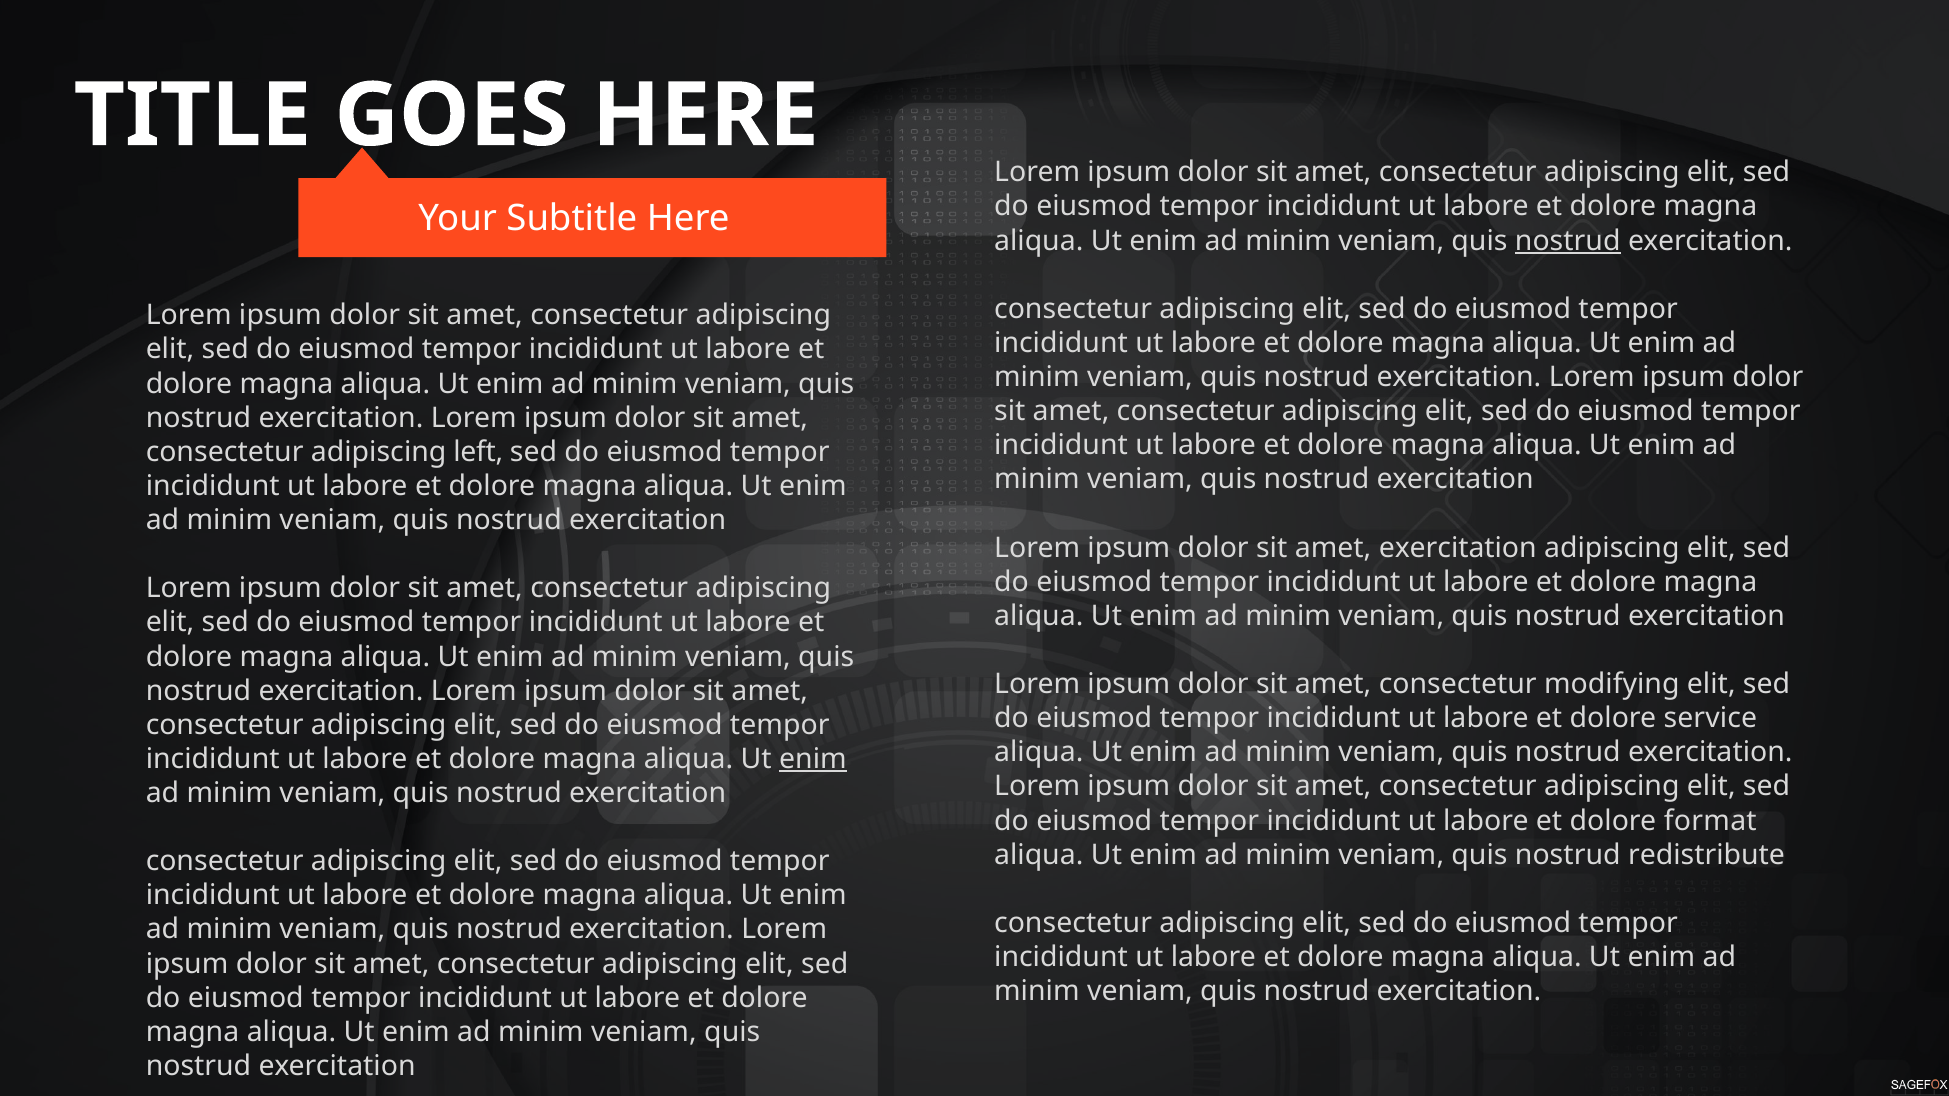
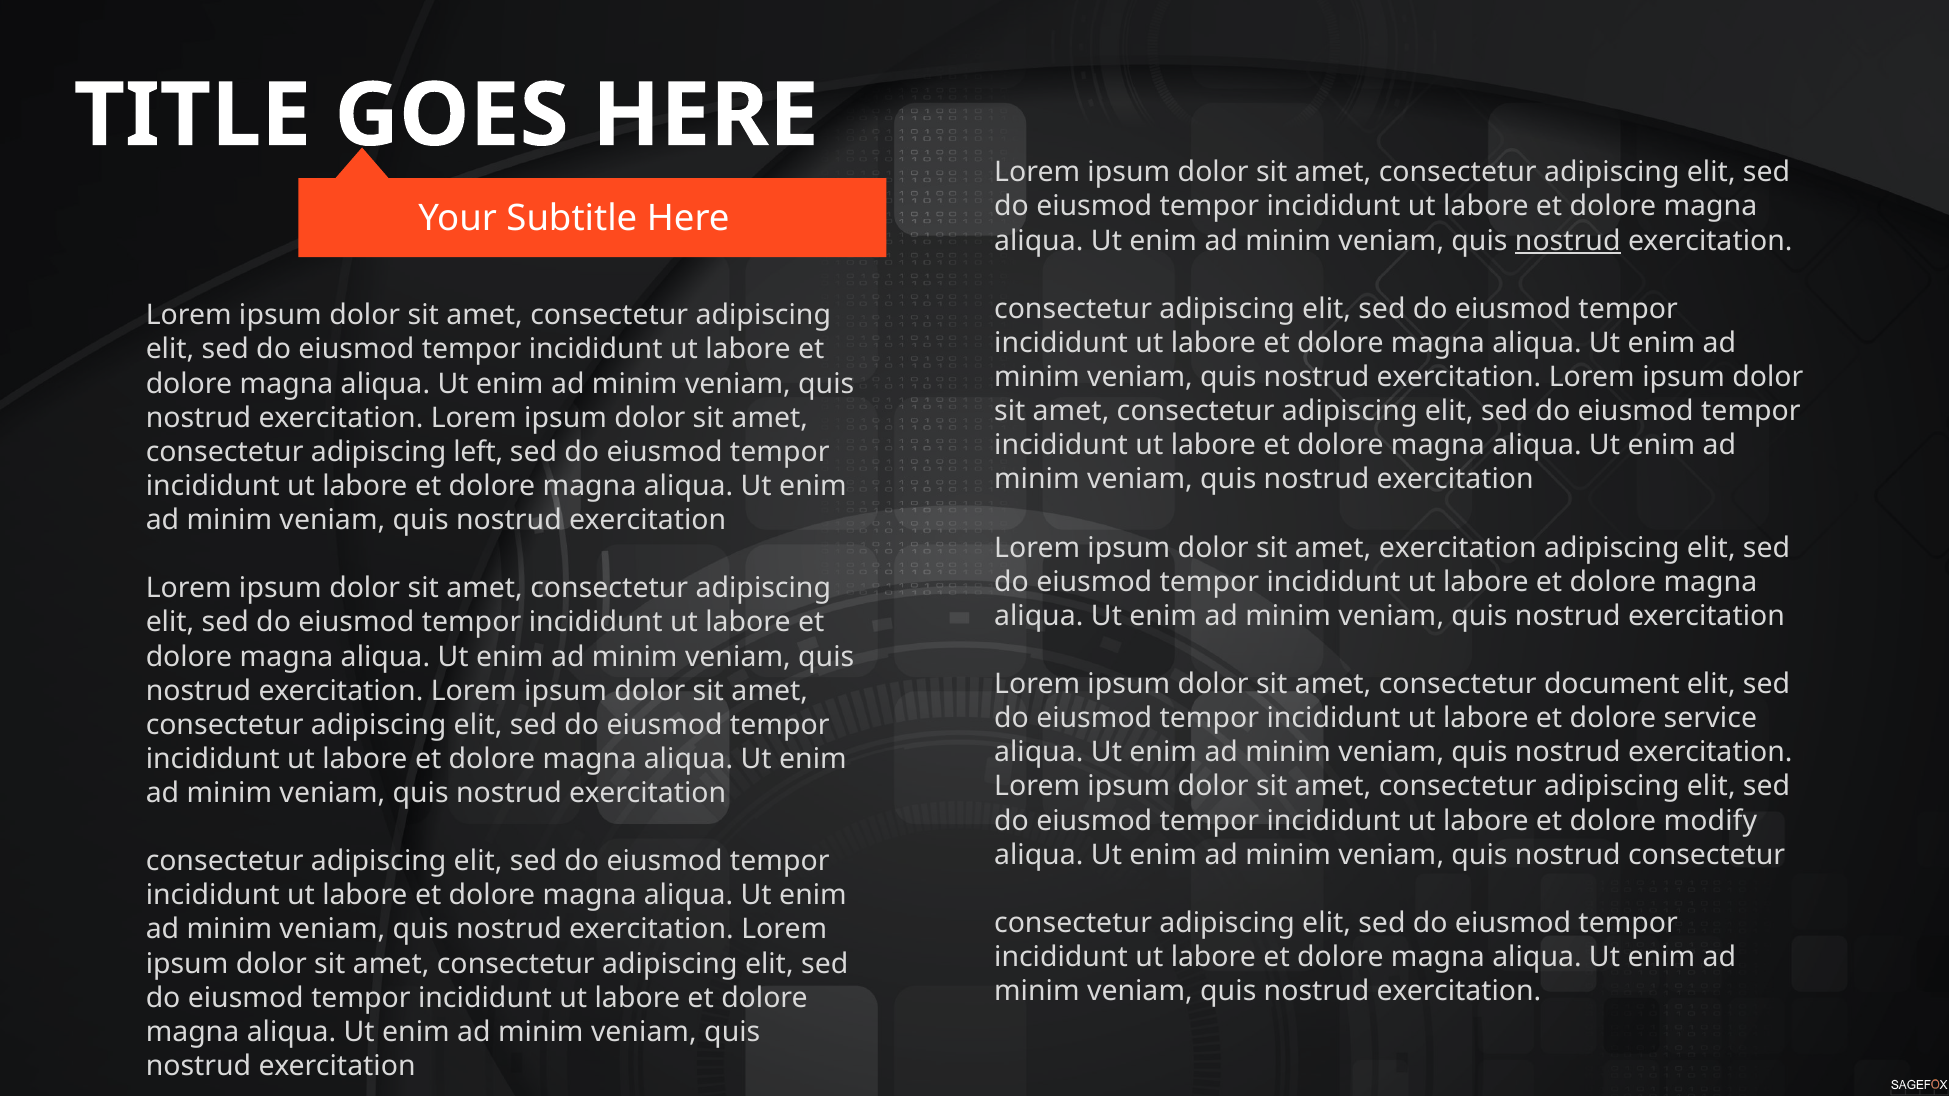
modifying: modifying -> document (1612, 684)
enim underline: present -> none (813, 759)
format: format -> modify (1710, 821)
nostrud redistribute: redistribute -> consectetur (1707, 855)
